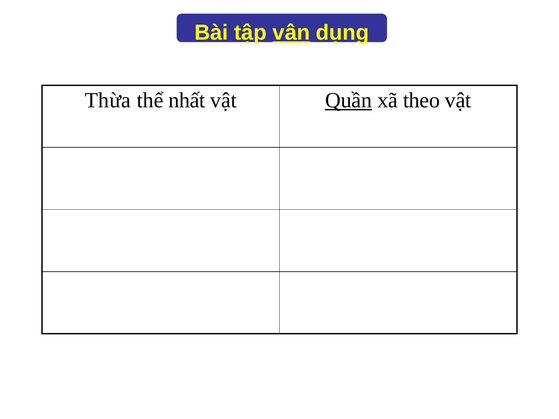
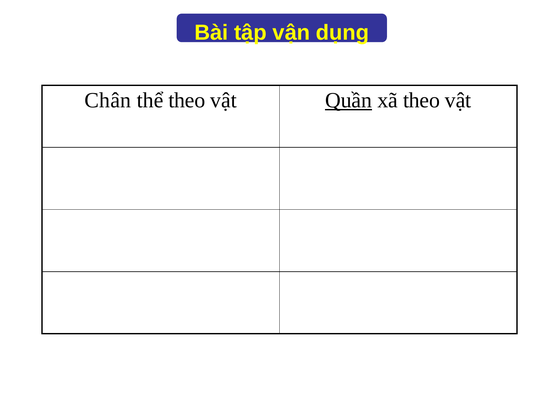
vận underline: present -> none (291, 33)
Thừa: Thừa -> Chân (108, 100)
thể nhất: nhất -> theo (187, 100)
